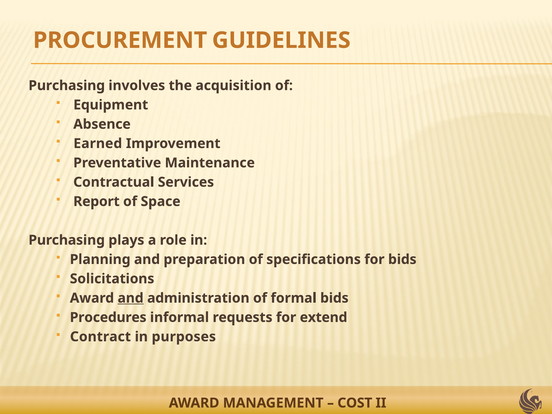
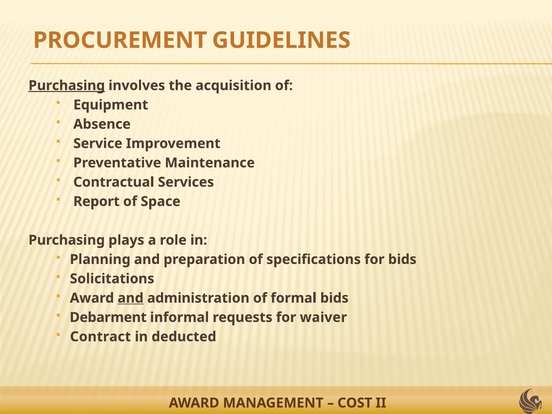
Purchasing underline: none -> present (67, 86)
Earned: Earned -> Service (98, 144)
Procedures: Procedures -> Debarment (108, 317)
extend: extend -> waiver (323, 317)
purposes: purposes -> deducted (184, 337)
